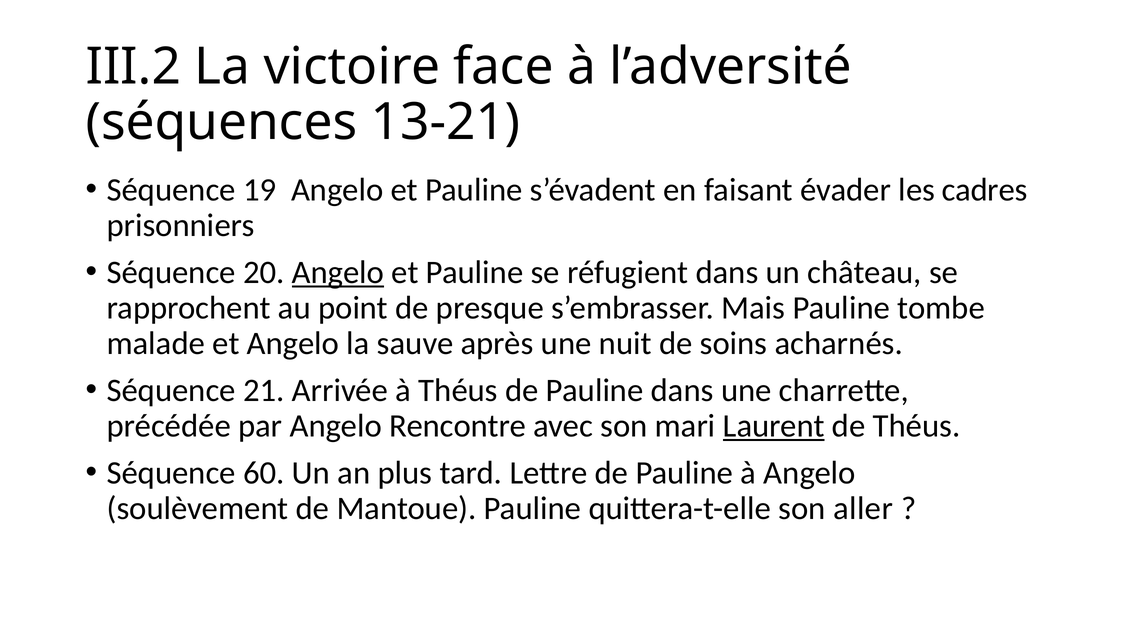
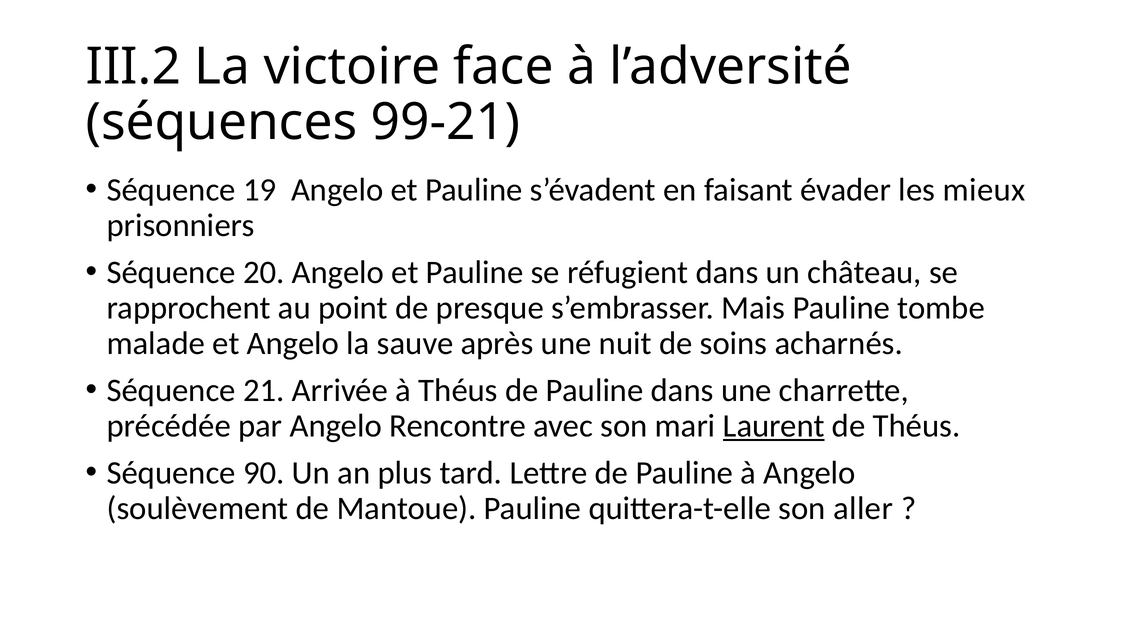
13-21: 13-21 -> 99-21 (446, 122)
cadres: cadres -> mieux (984, 190)
Angelo underline: present -> none (338, 272)
60: 60 -> 90 (264, 473)
